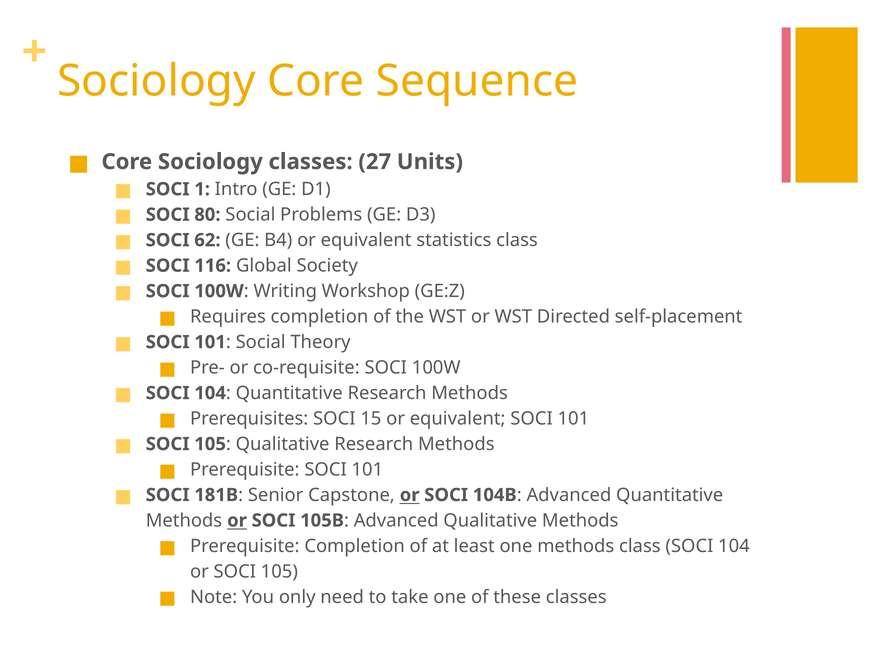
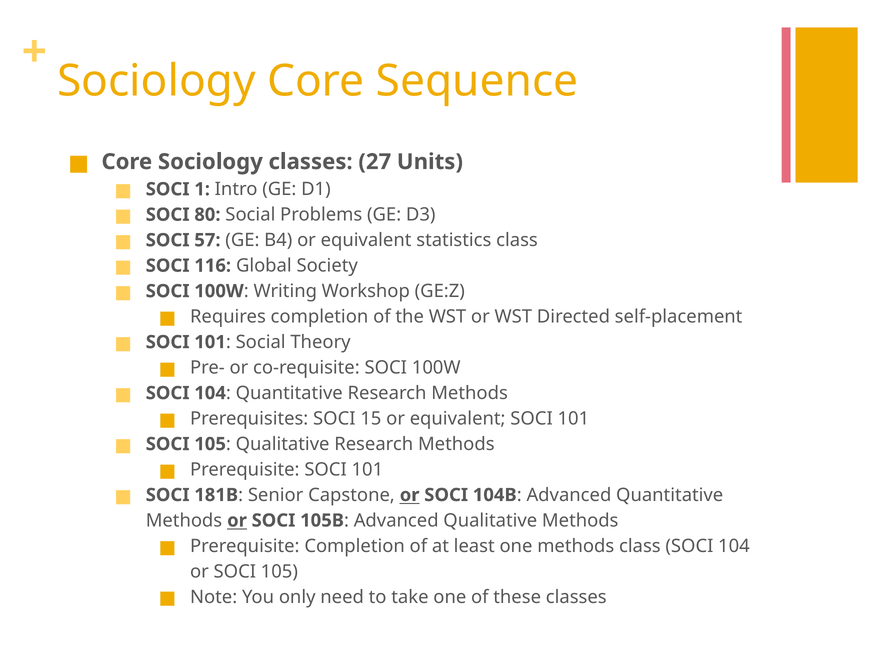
62: 62 -> 57 (207, 240)
